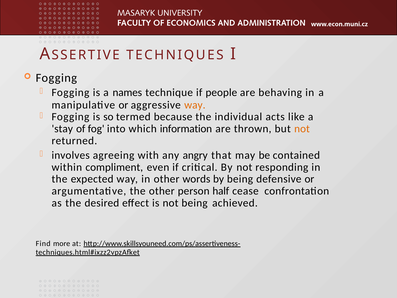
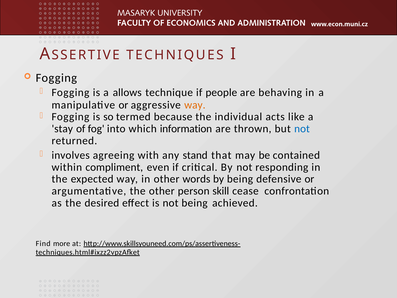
names: names -> allows (127, 92)
not colour: orange -> blue (302, 129)
angry: angry -> stand (195, 155)
half: half -> skill (221, 191)
